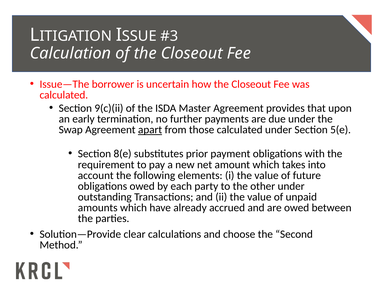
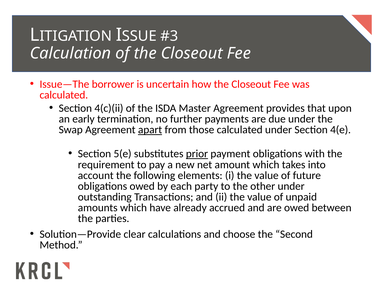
9(c)(ii: 9(c)(ii -> 4(c)(ii (109, 109)
5(e: 5(e -> 4(e (341, 130)
8(e: 8(e -> 5(e (123, 154)
prior underline: none -> present (197, 154)
